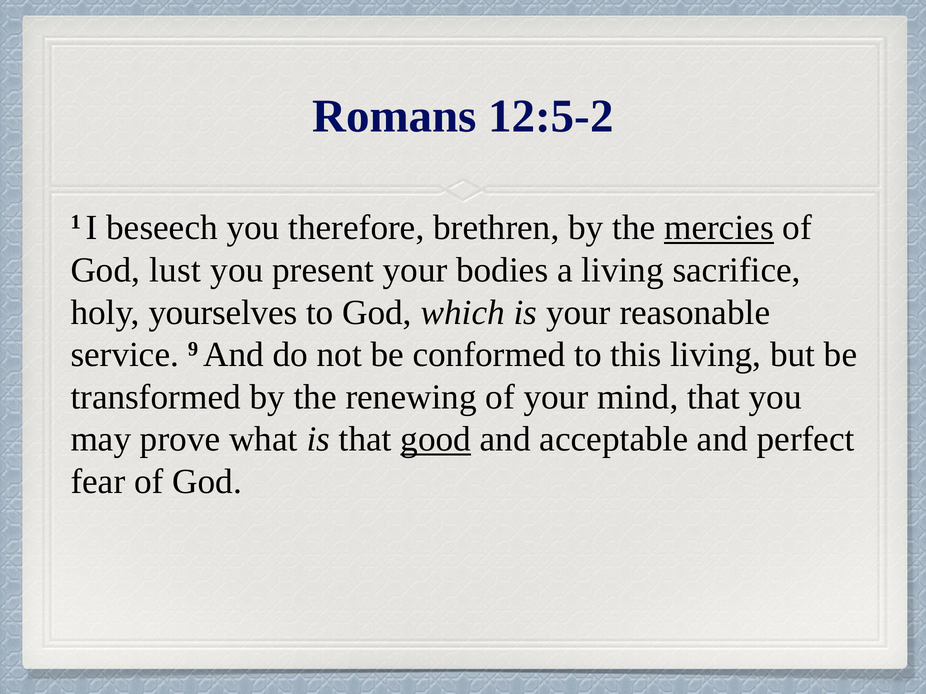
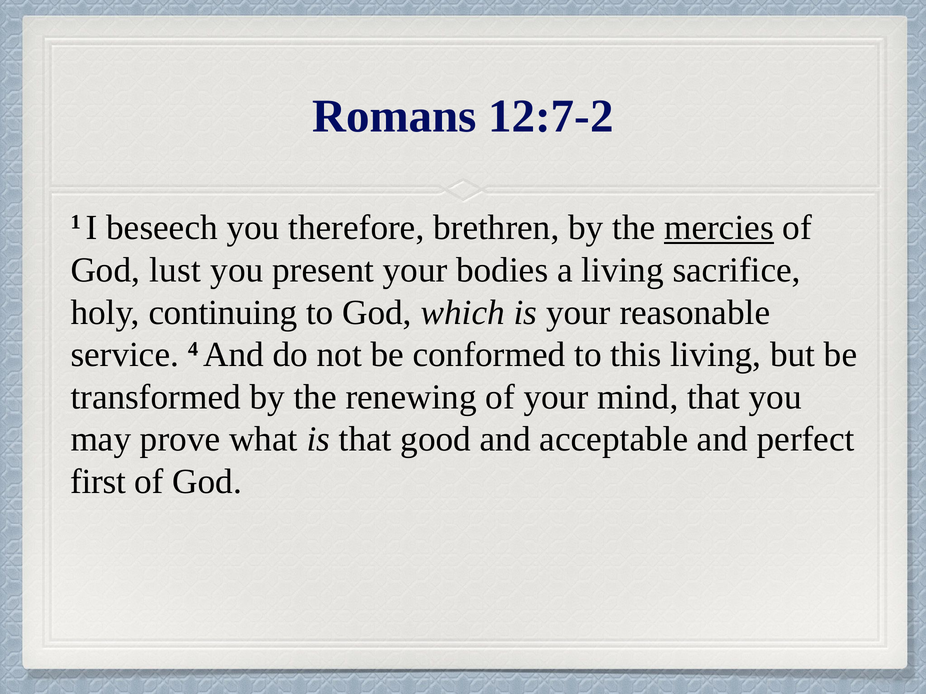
12:5-2: 12:5-2 -> 12:7-2 (551, 116)
yourselves: yourselves -> continuing (223, 313)
9: 9 -> 4 (193, 349)
good underline: present -> none (436, 440)
fear: fear -> first (98, 482)
